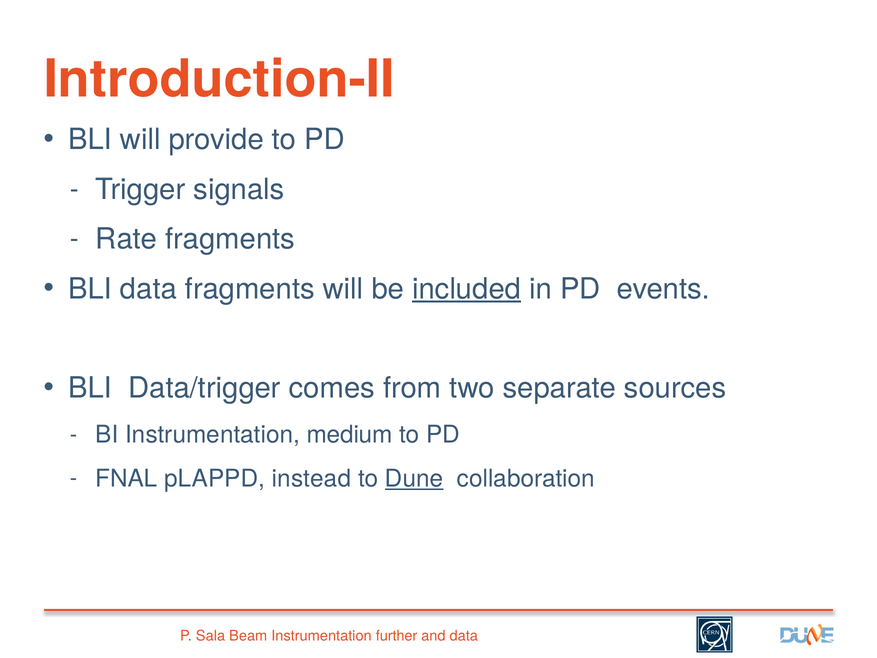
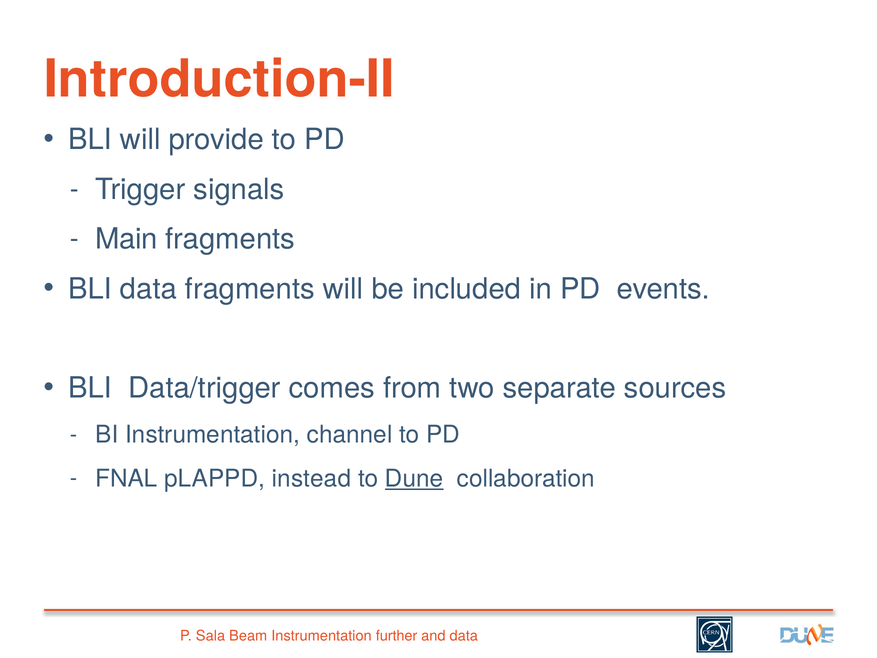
Rate: Rate -> Main (126, 239)
included underline: present -> none (467, 289)
medium: medium -> channel (350, 435)
